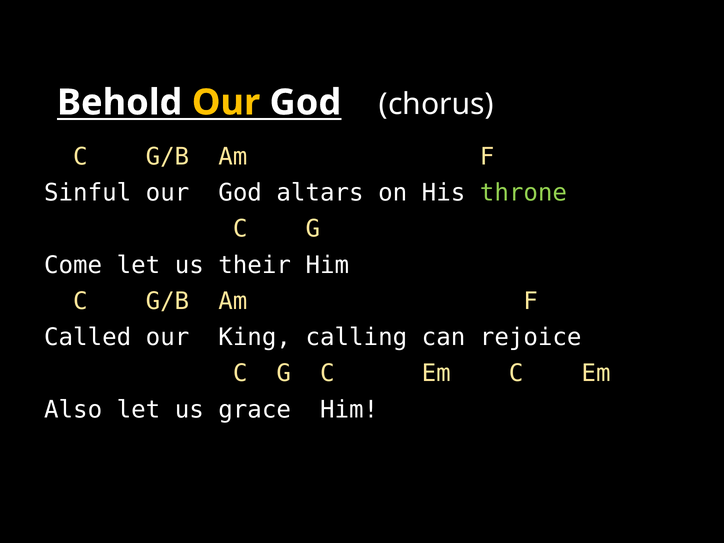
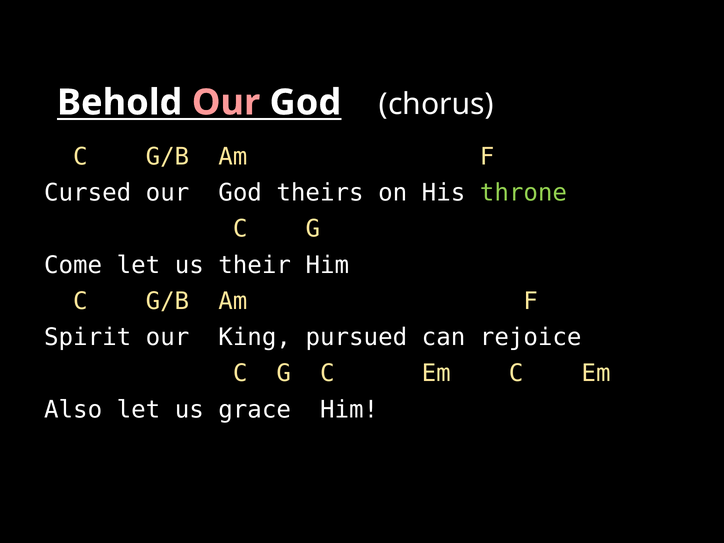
Our colour: yellow -> pink (226, 102)
Sinful: Sinful -> Cursed (88, 193)
altars: altars -> theirs (320, 193)
Called: Called -> Spirit (88, 337)
calling: calling -> pursued (356, 337)
